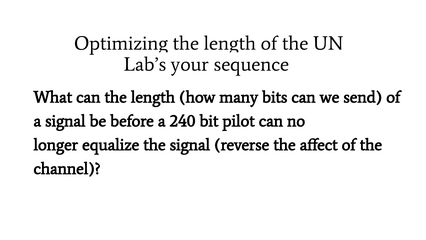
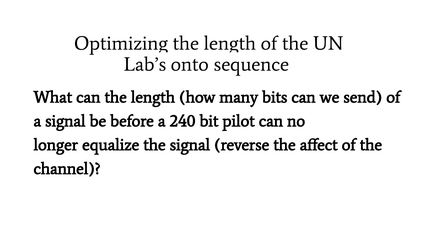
your: your -> onto (190, 64)
